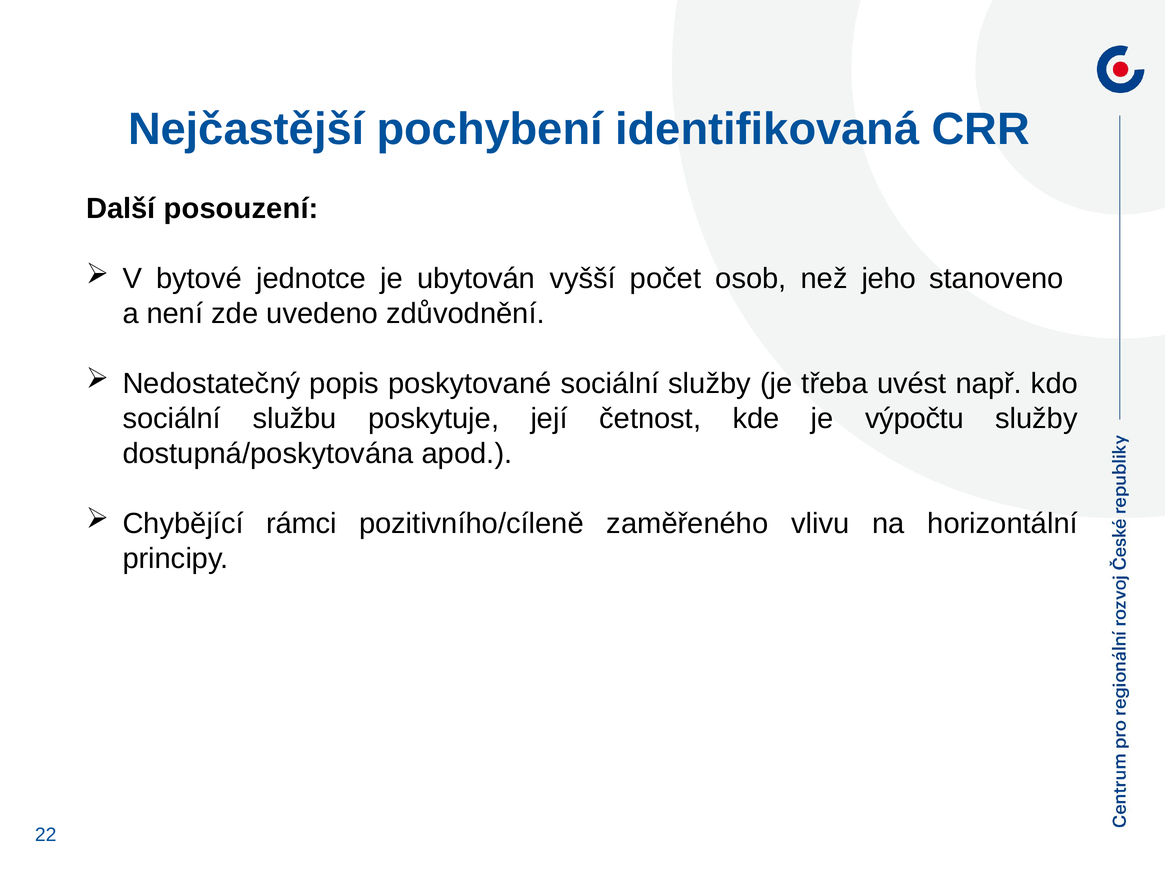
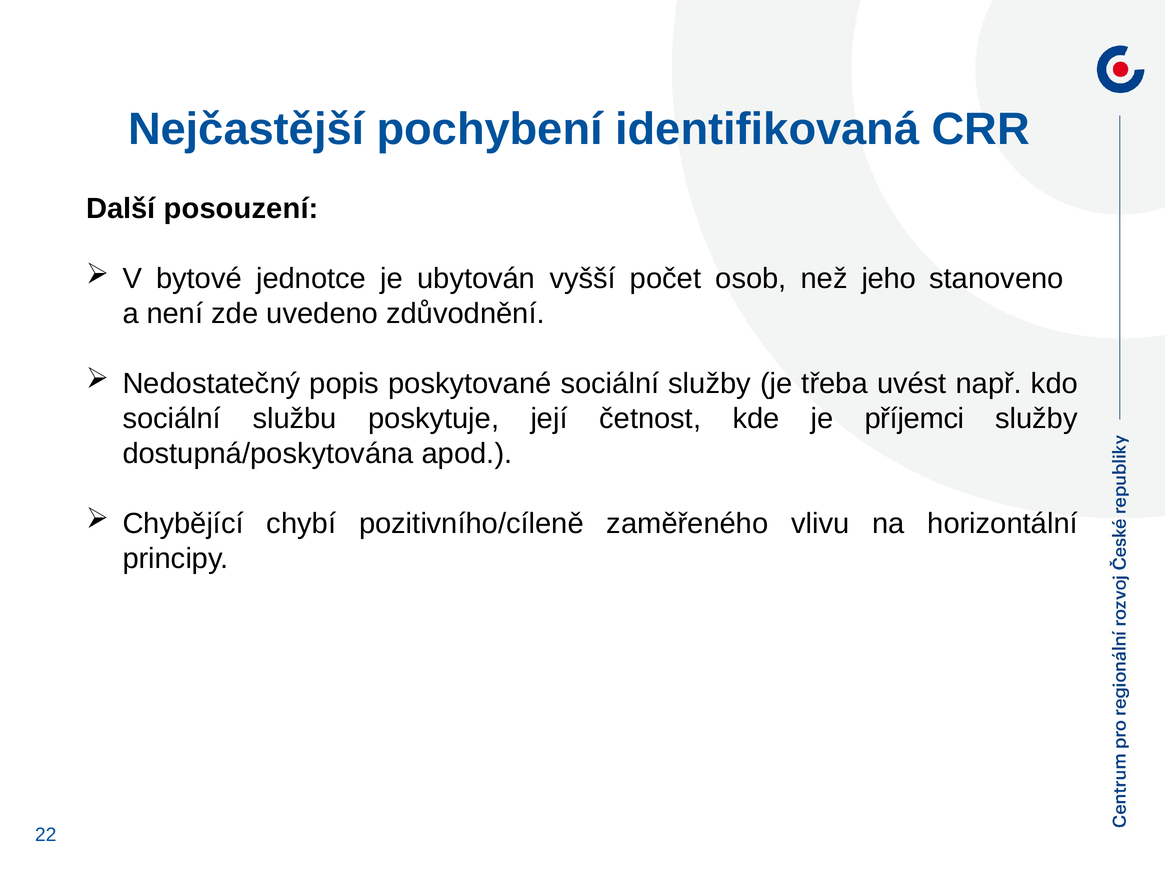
výpočtu: výpočtu -> příjemci (915, 418)
rámci: rámci -> chybí (301, 523)
